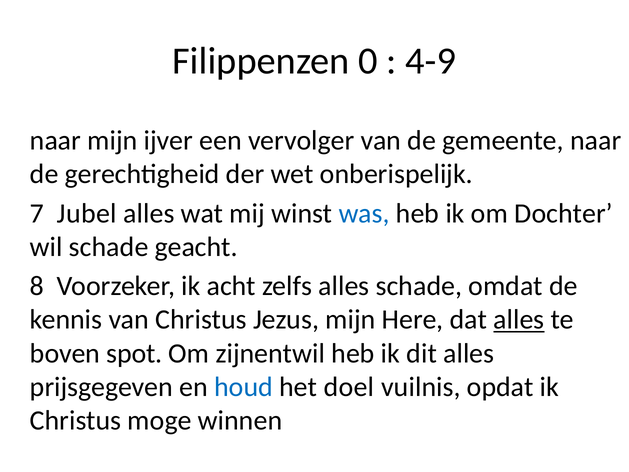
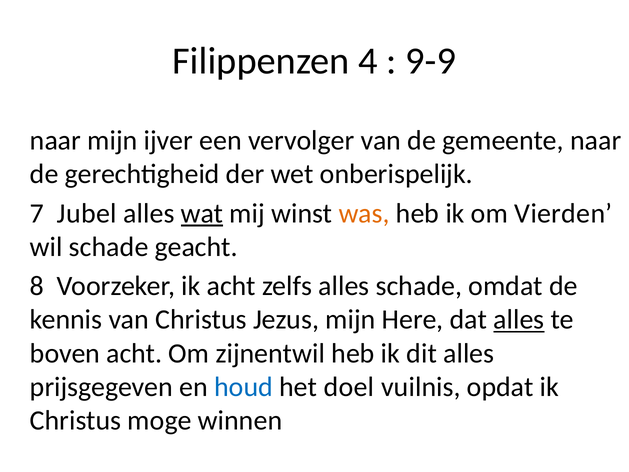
0: 0 -> 4 (368, 61)
4-9: 4-9 -> 9-9 (431, 61)
wat underline: none -> present (202, 213)
was colour: blue -> orange (364, 213)
Dochter: Dochter -> Vierden (563, 213)
boven spot: spot -> acht (134, 353)
